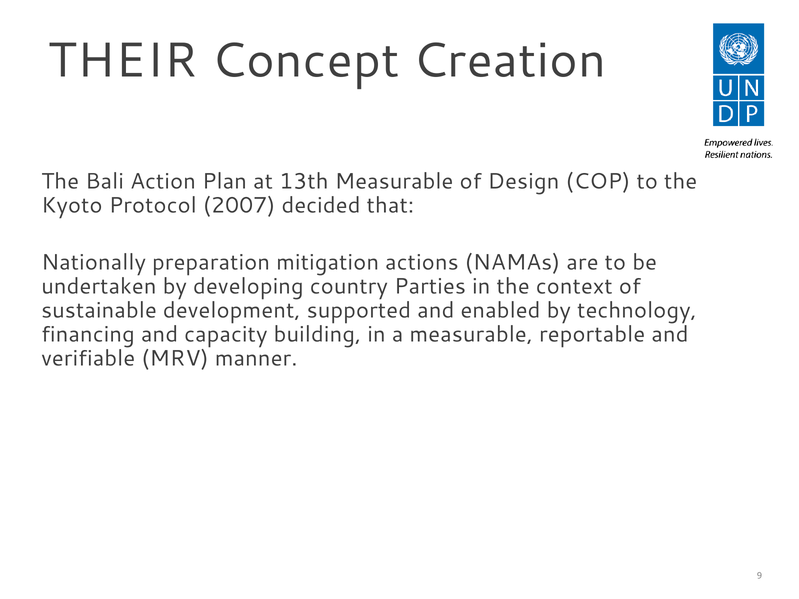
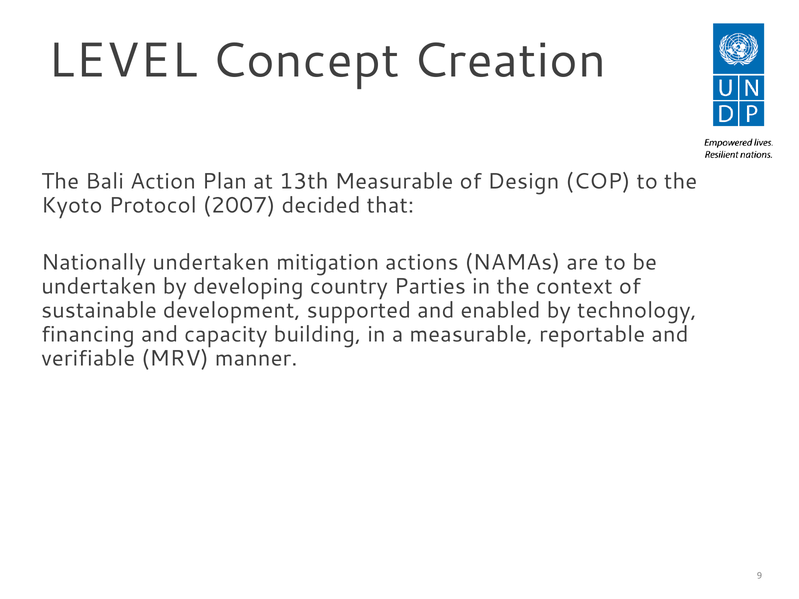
THEIR: THEIR -> LEVEL (123, 61)
Nationally preparation: preparation -> undertaken (211, 262)
